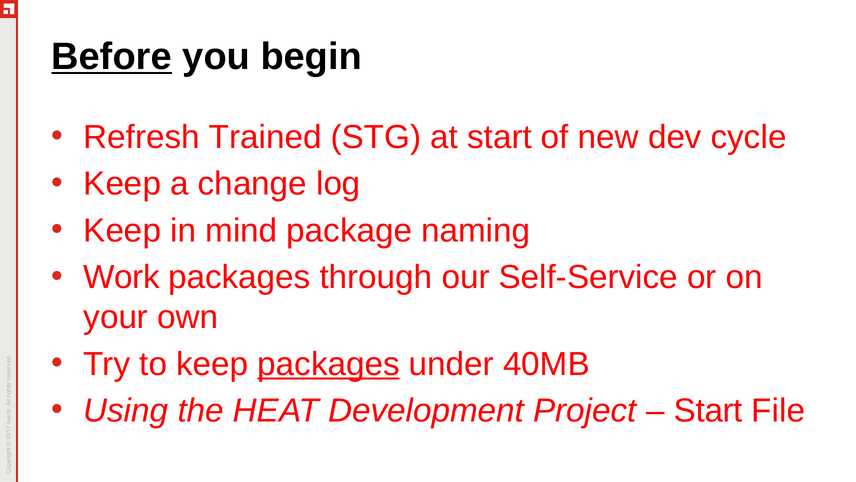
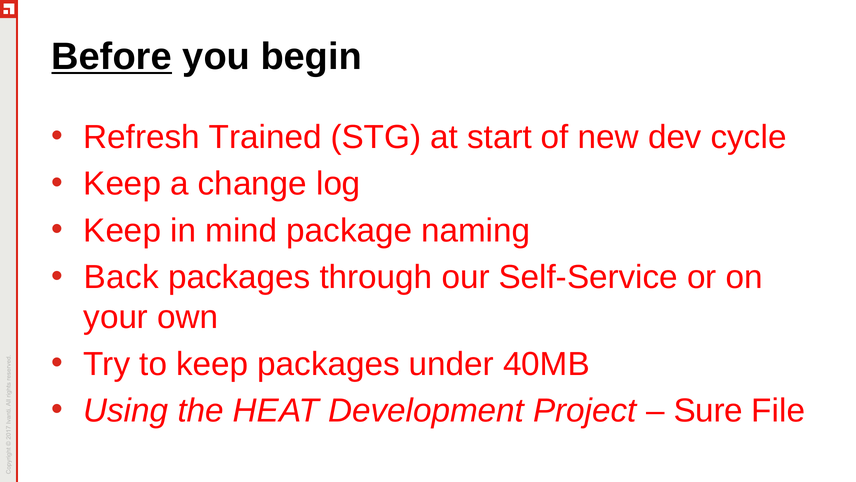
Work: Work -> Back (121, 277)
packages underline: present -> none (329, 364)
Start: Start -> Sure (708, 410)
